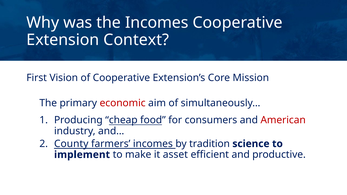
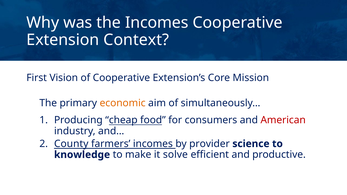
economic colour: red -> orange (123, 103)
tradition: tradition -> provider (210, 144)
implement: implement -> knowledge (82, 155)
asset: asset -> solve (175, 155)
